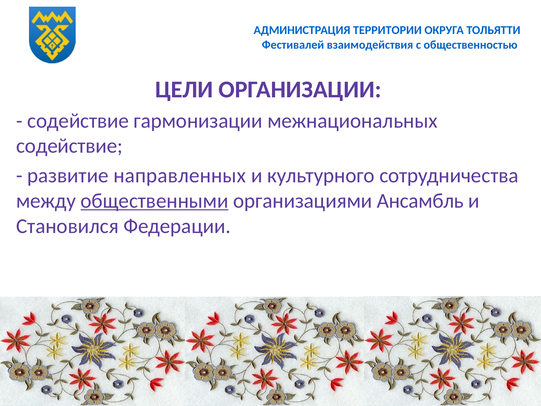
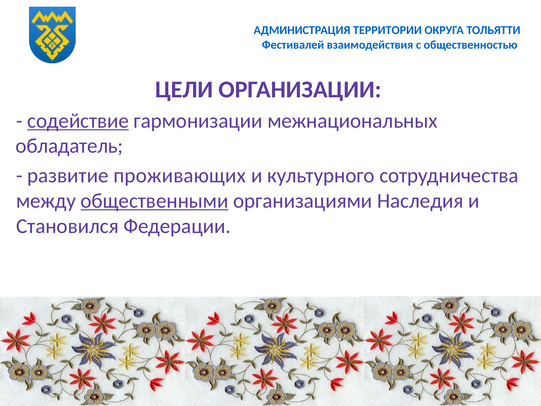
содействие underline: none -> present (78, 121)
содействие: содействие -> обладатель (69, 146)
направленных: направленных -> проживающих (180, 175)
Ансамбль: Ансамбль -> Наследия (420, 201)
